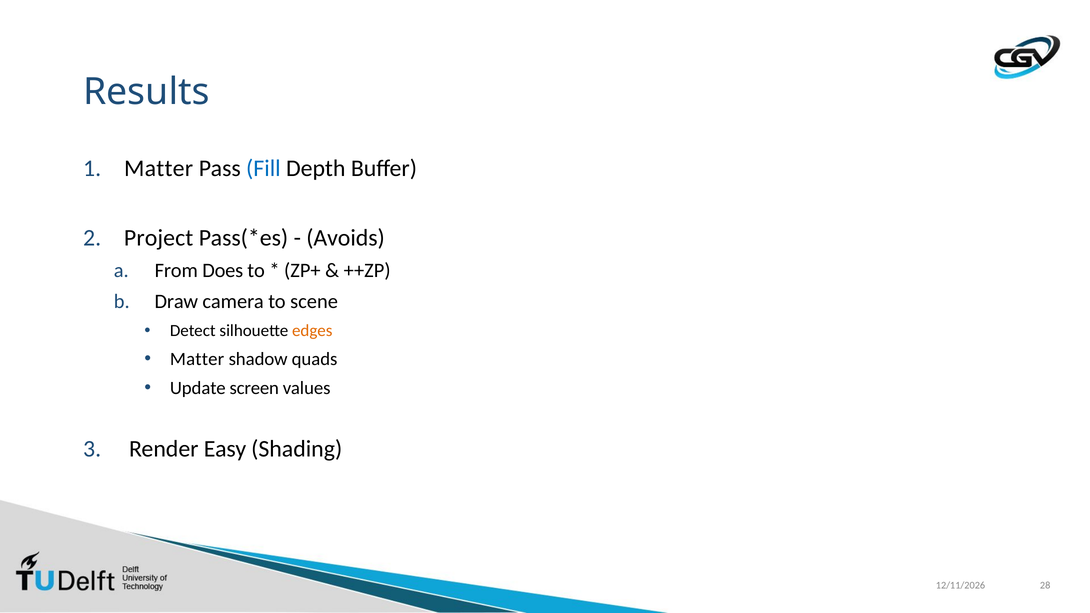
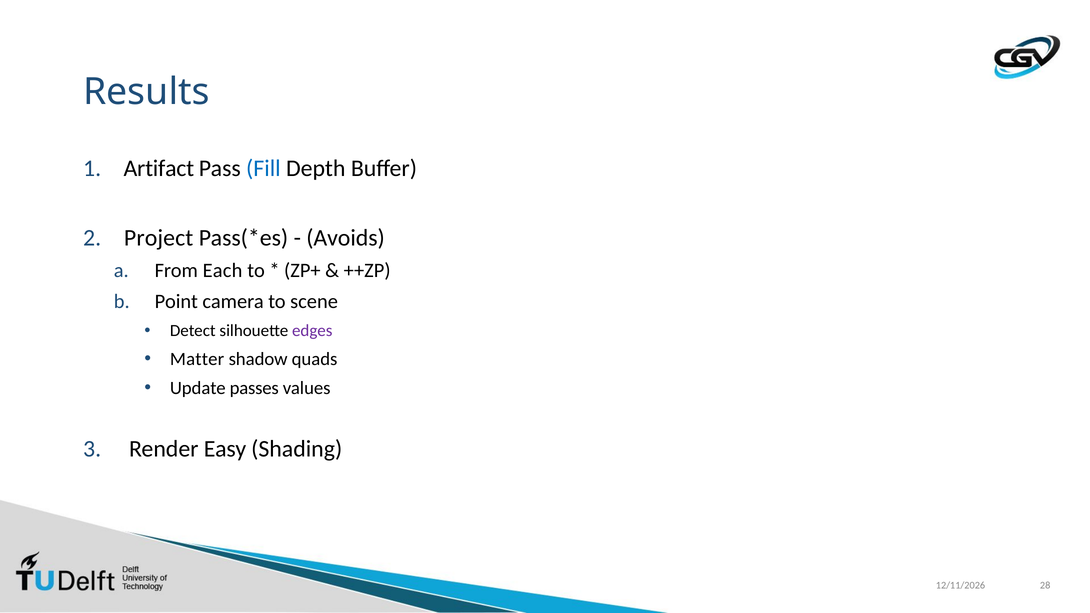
Matter: Matter -> Artifact (159, 168)
Does: Does -> Each (222, 271)
Draw: Draw -> Point (176, 302)
edges colour: orange -> purple (312, 331)
screen: screen -> passes (254, 388)
